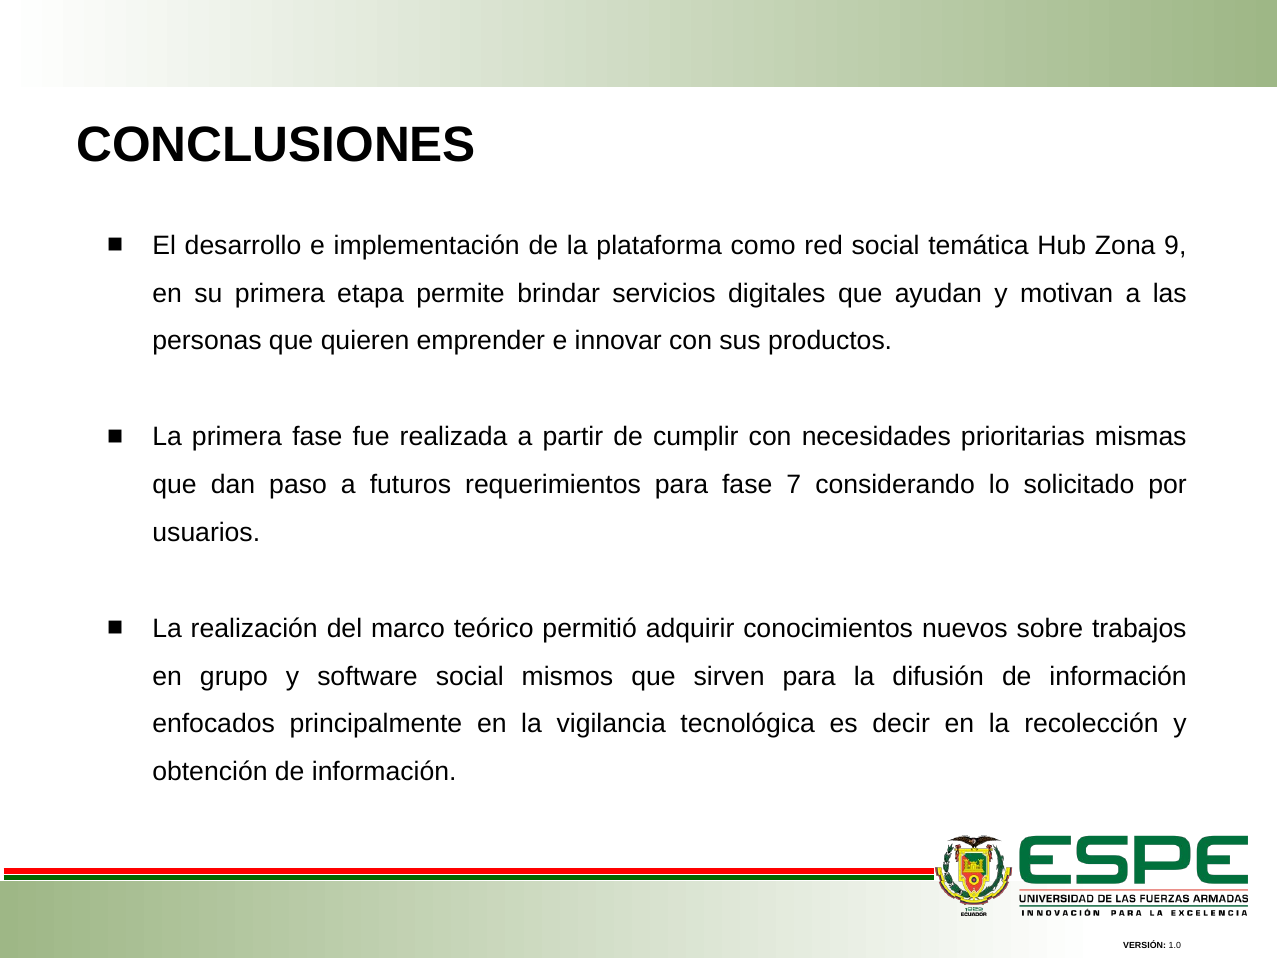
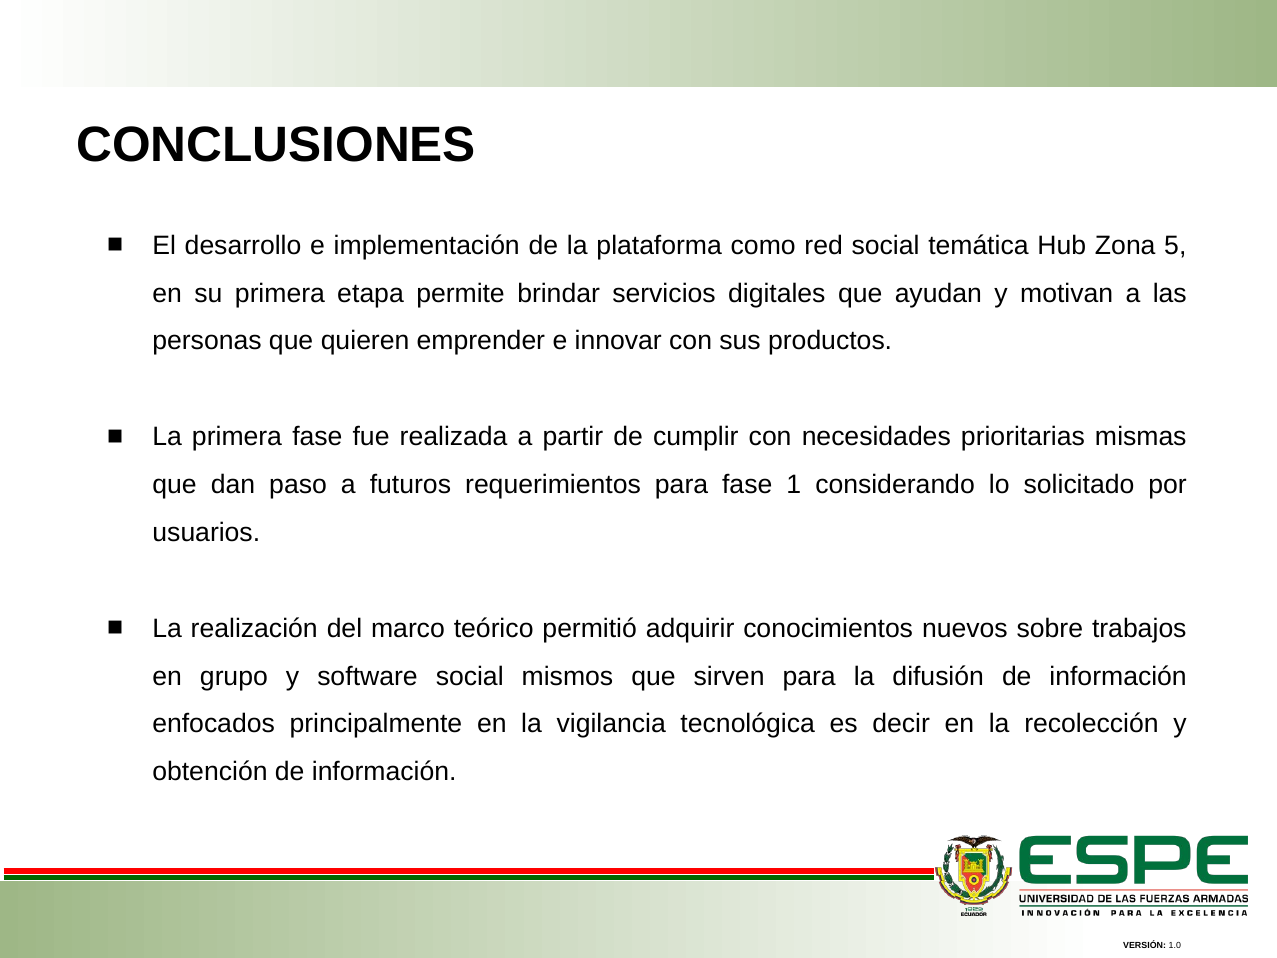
9: 9 -> 5 (1175, 245)
7: 7 -> 1 (794, 485)
